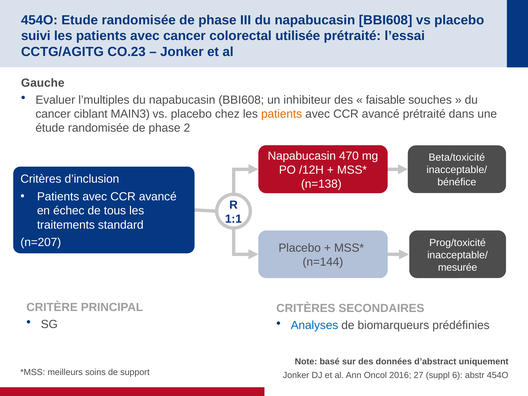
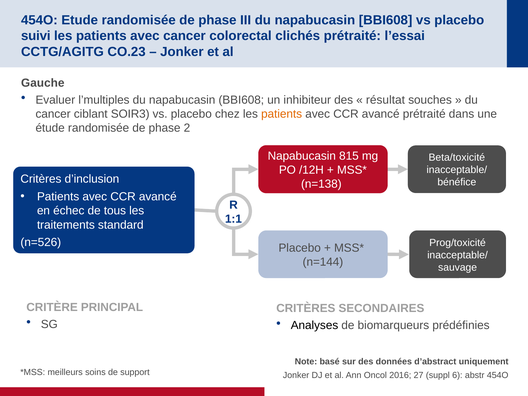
utilisée: utilisée -> clichés (298, 36)
faisable: faisable -> résultat (385, 100)
MAIN3: MAIN3 -> SOIR3 (130, 114)
470: 470 -> 815 (349, 156)
n=207: n=207 -> n=526 (41, 242)
mesurée: mesurée -> sauvage (458, 267)
Analyses colour: blue -> black (314, 325)
